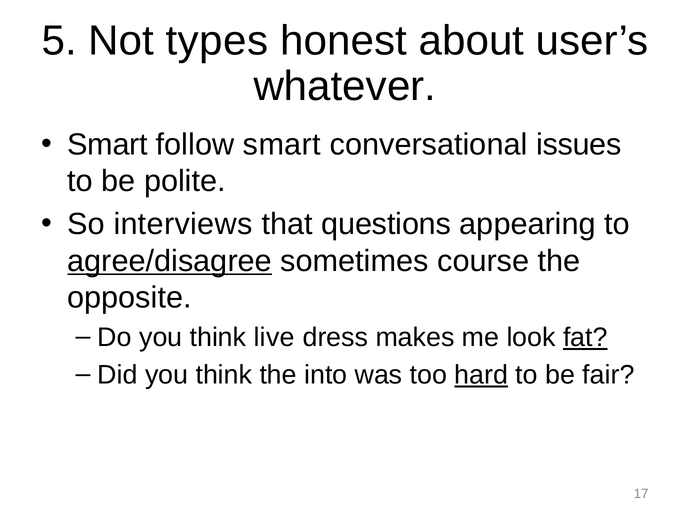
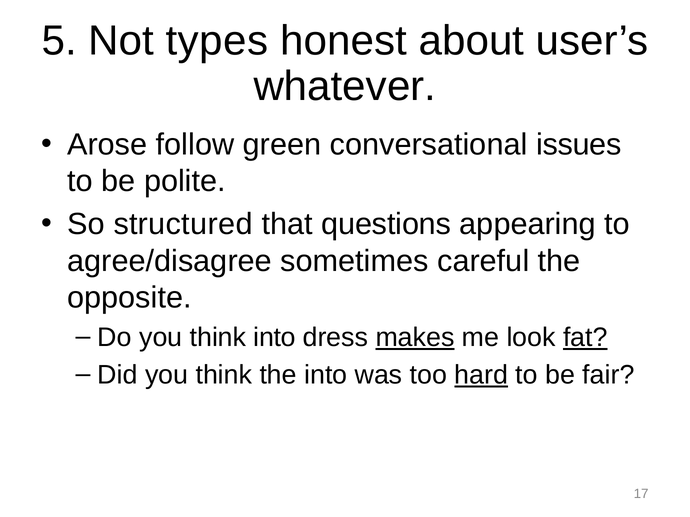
Smart: Smart -> Arose (107, 145)
follow smart: smart -> green (282, 145)
interviews: interviews -> structured (183, 225)
agree/disagree underline: present -> none (170, 261)
course: course -> careful (483, 261)
think live: live -> into (275, 338)
makes underline: none -> present (415, 338)
